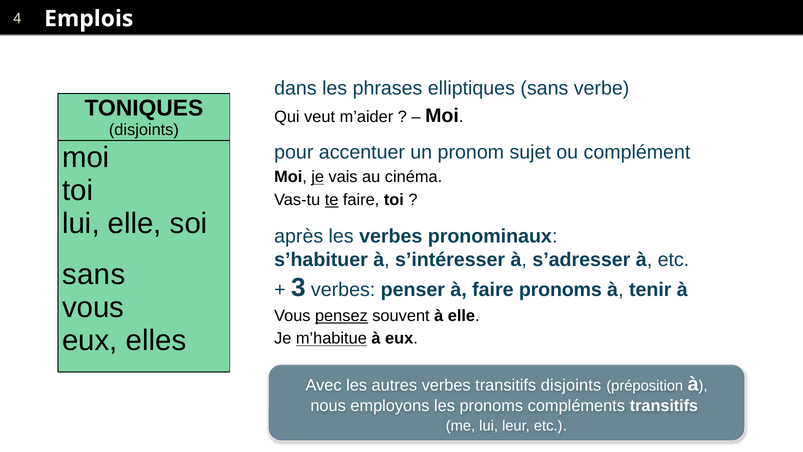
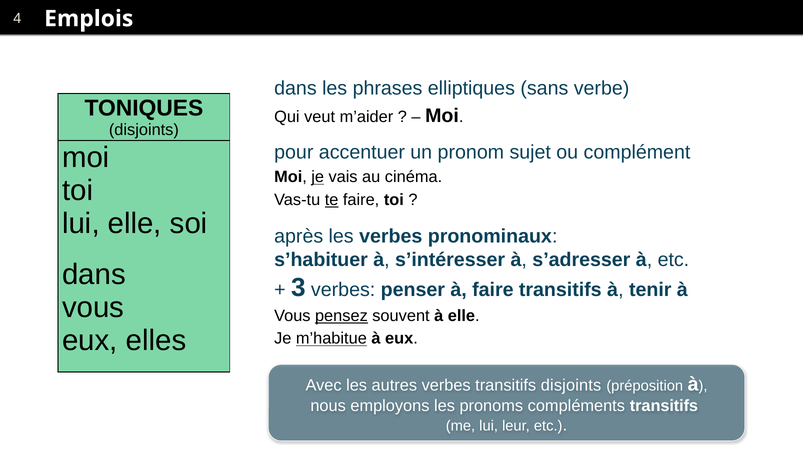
sans: sans -> dans (94, 274)
faire pronoms: pronoms -> transitifs (560, 290)
